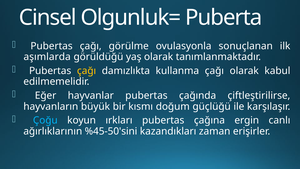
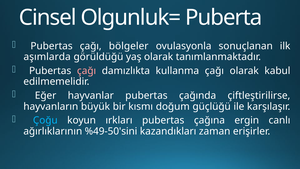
görülme: görülme -> bölgeler (129, 46)
çağı colour: yellow -> pink (87, 71)
%45-50'sini: %45-50'sini -> %49-50'sini (111, 131)
